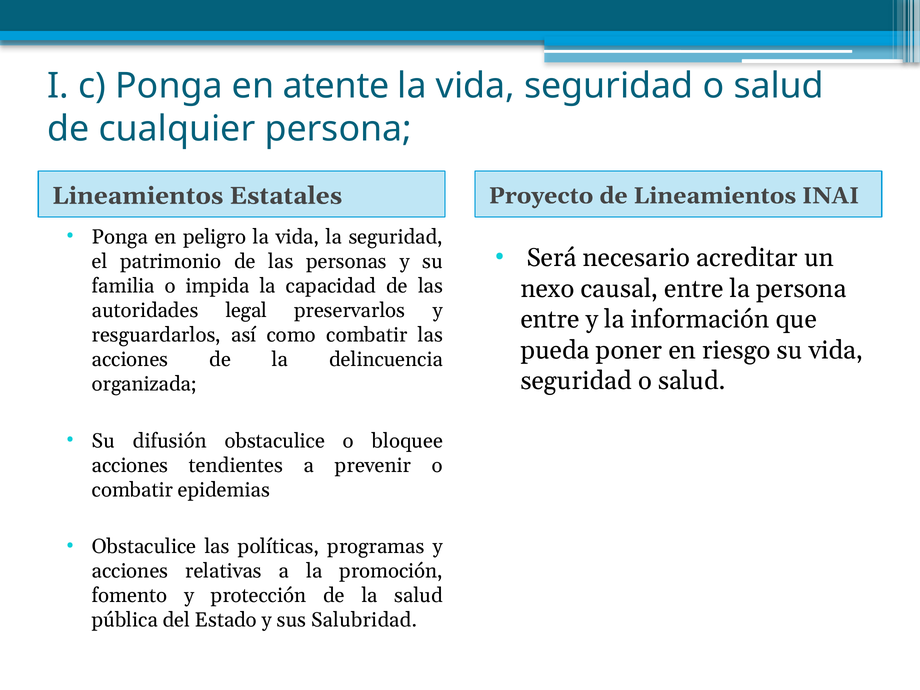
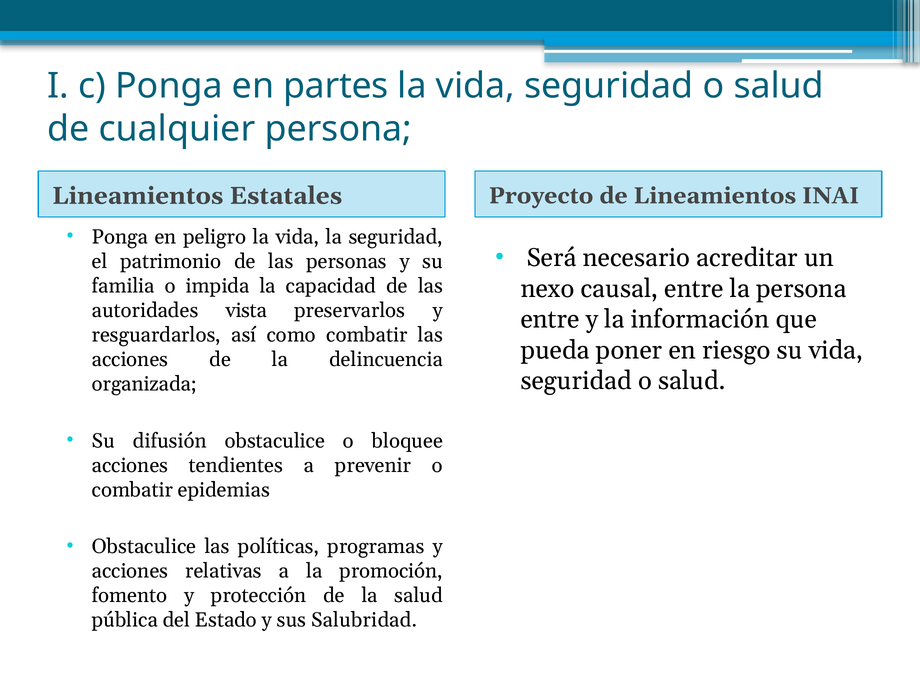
atente: atente -> partes (336, 86)
legal: legal -> vista (246, 311)
